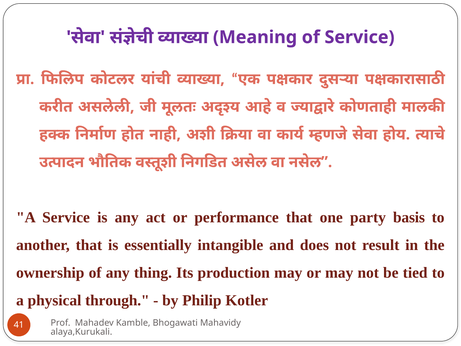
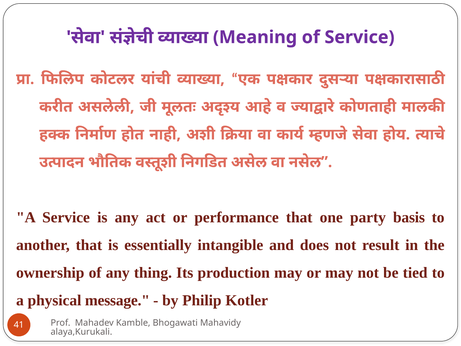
through: through -> message (117, 300)
